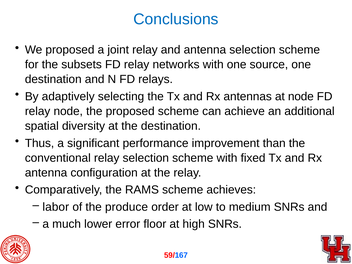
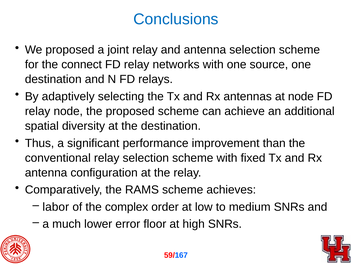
subsets: subsets -> connect (82, 65)
produce: produce -> complex (127, 207)
